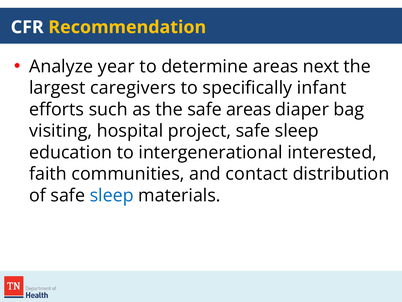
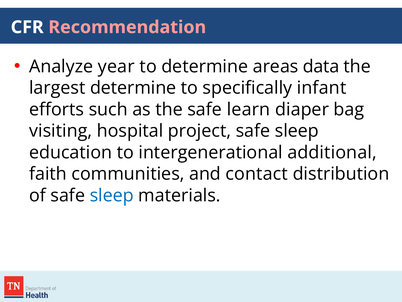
Recommendation colour: yellow -> pink (127, 27)
next: next -> data (321, 66)
largest caregivers: caregivers -> determine (133, 88)
safe areas: areas -> learn (249, 109)
interested: interested -> additional (332, 152)
